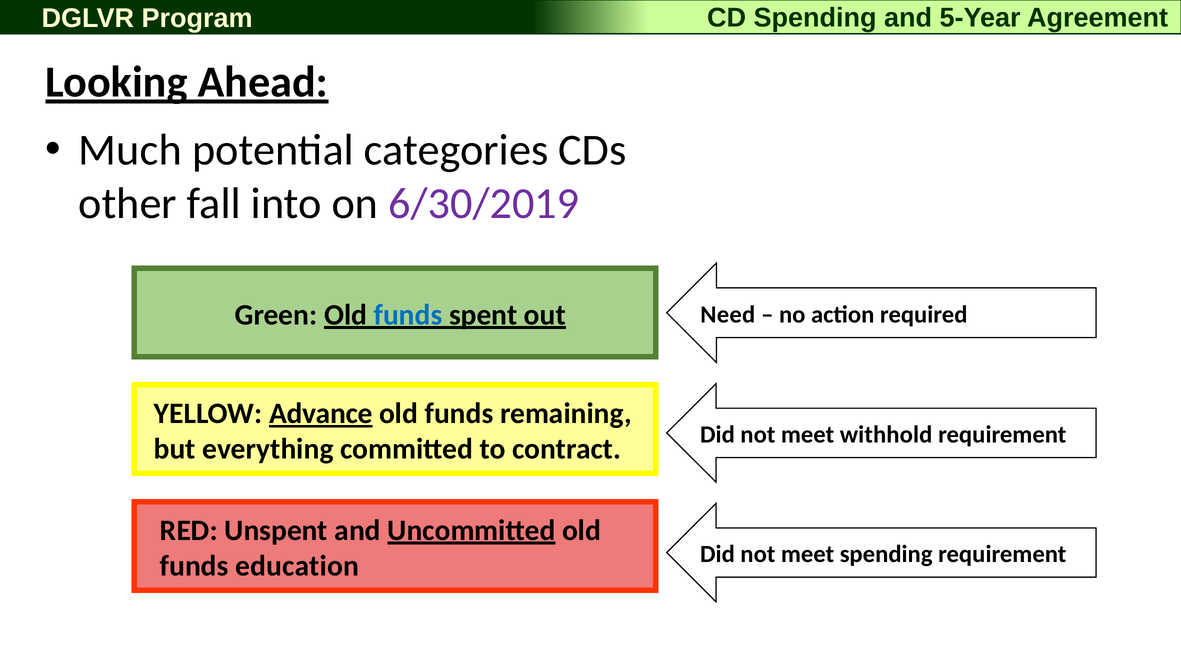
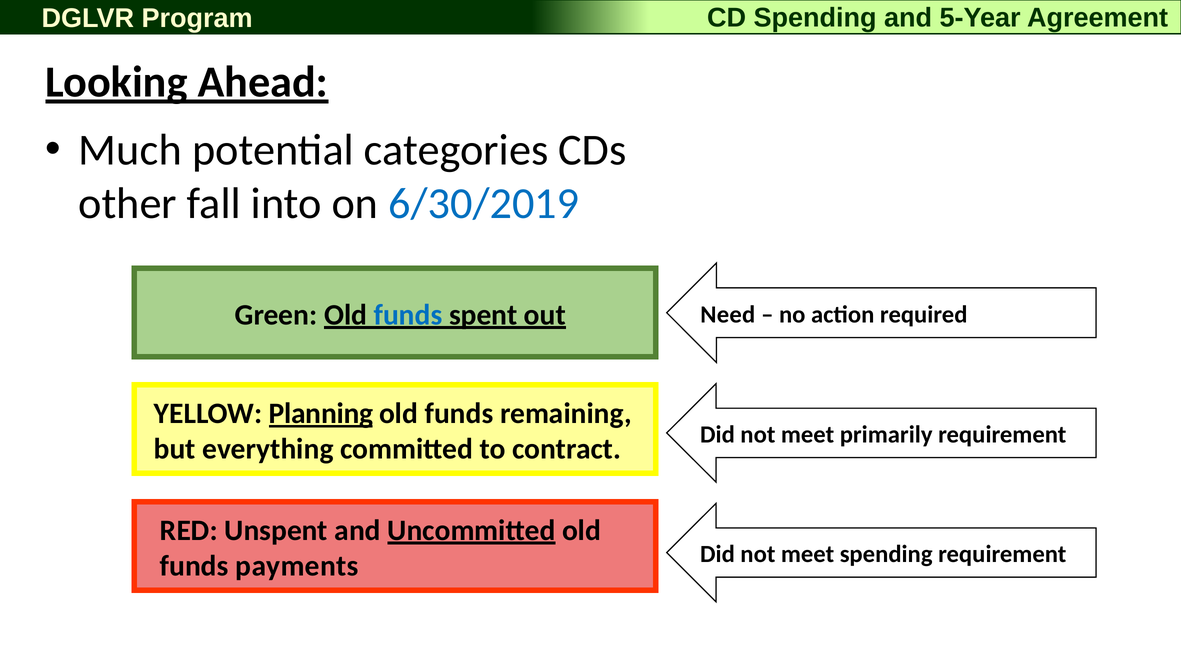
6/30/2019 colour: purple -> blue (484, 203)
Advance: Advance -> Planning (321, 413)
withhold: withhold -> primarily (886, 434)
education: education -> payments (297, 565)
